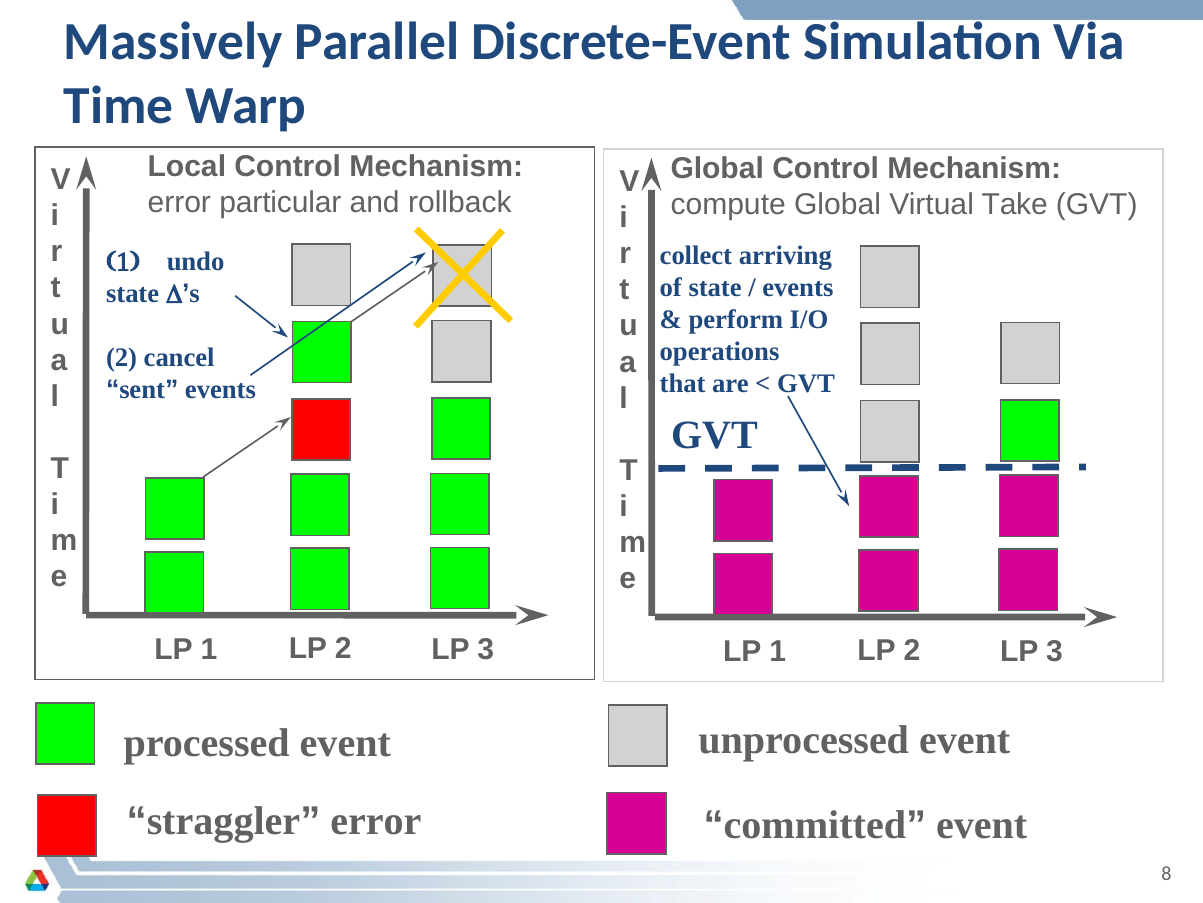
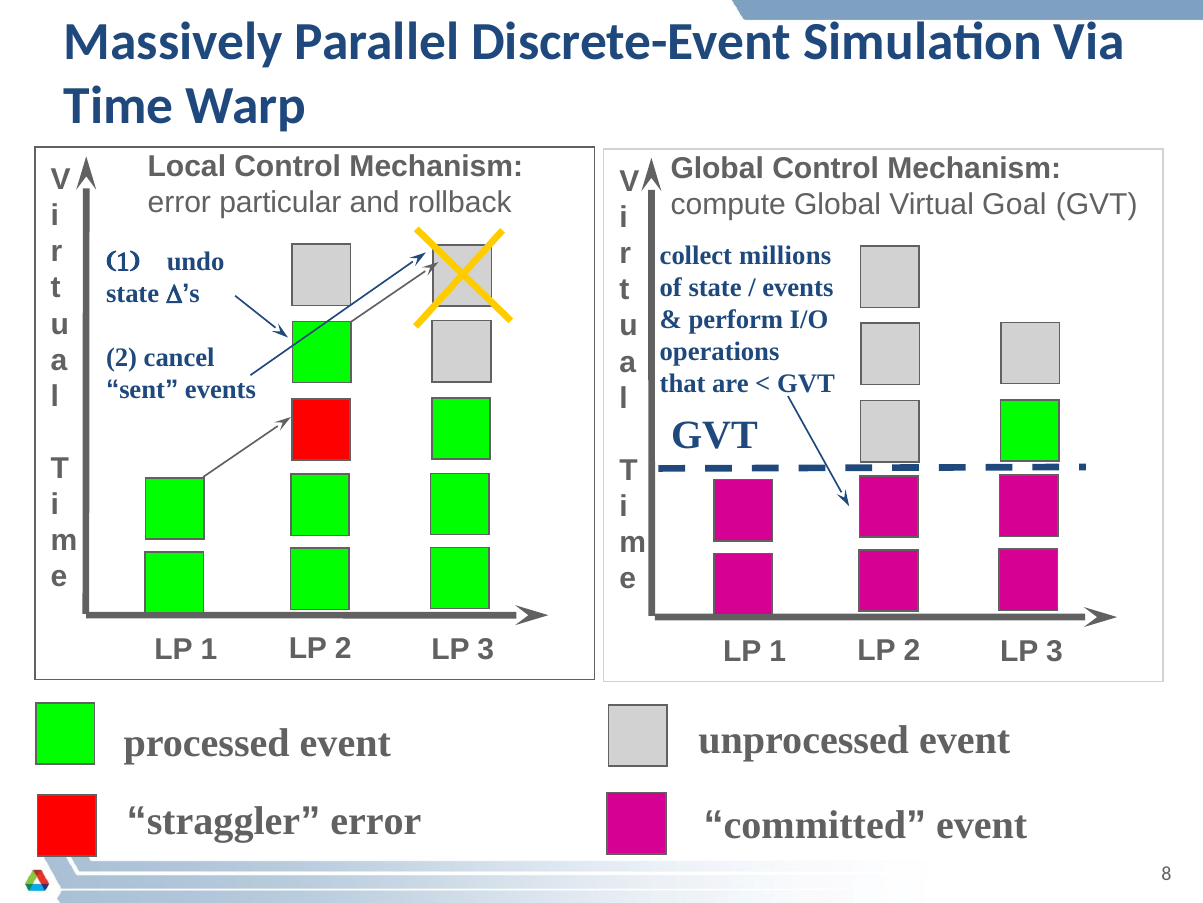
Take: Take -> Goal (1014, 204)
arriving: arriving -> millions (785, 255)
